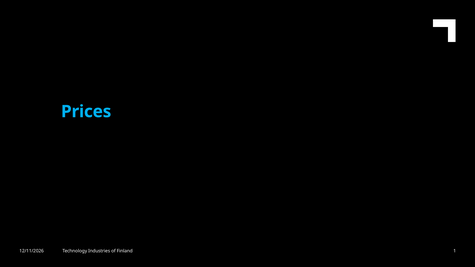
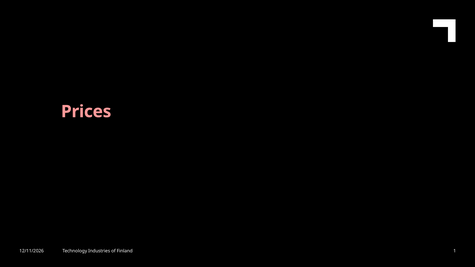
Prices colour: light blue -> pink (86, 112)
